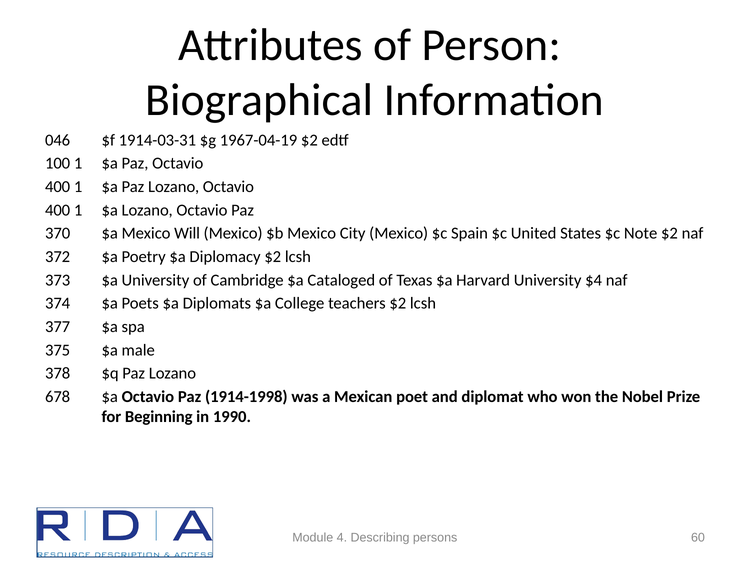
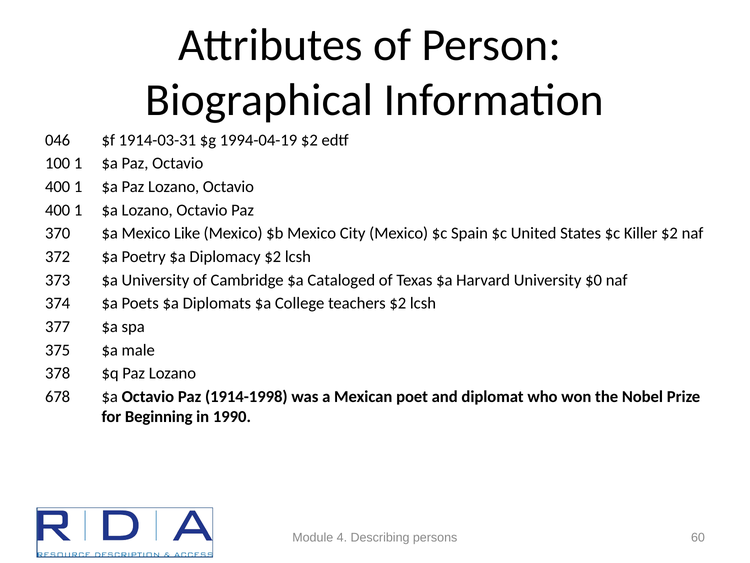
1967-04-19: 1967-04-19 -> 1994-04-19 (259, 140)
Will: Will -> Like (187, 233)
Note: Note -> Killer (641, 233)
$4: $4 -> $0 (594, 280)
